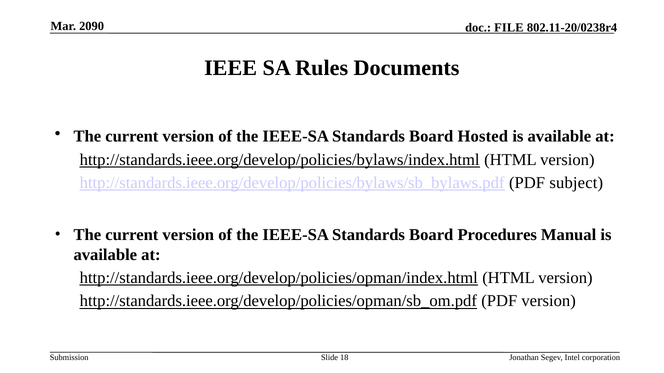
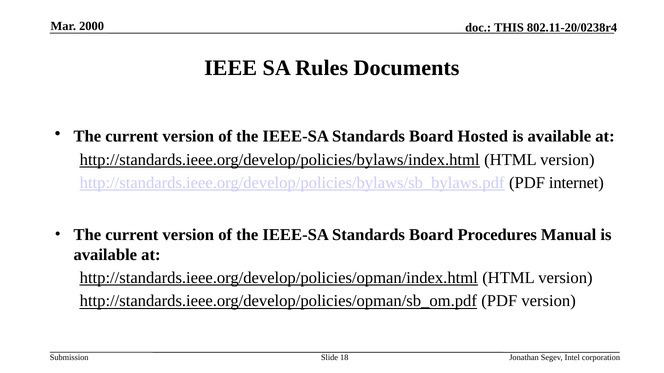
2090: 2090 -> 2000 (92, 26)
FILE: FILE -> THIS (509, 28)
subject: subject -> internet (576, 183)
